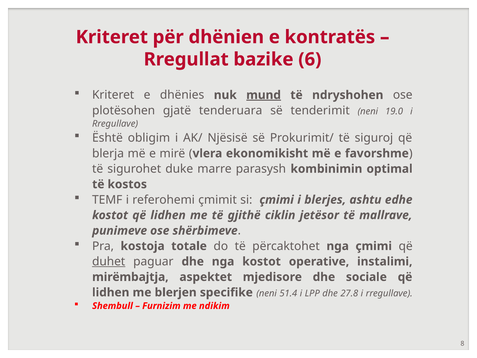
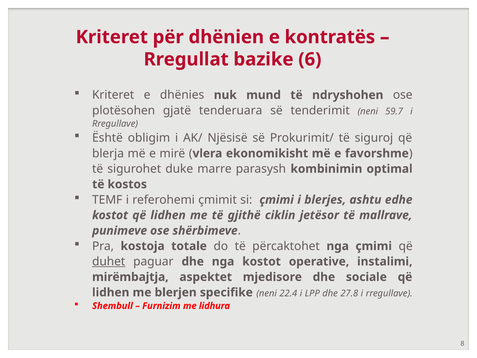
mund underline: present -> none (264, 95)
19.0: 19.0 -> 59.7 (394, 111)
51.4: 51.4 -> 22.4 (288, 293)
ndikim: ndikim -> lidhura (214, 306)
